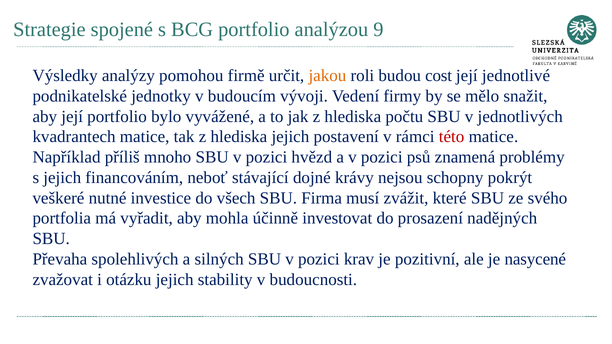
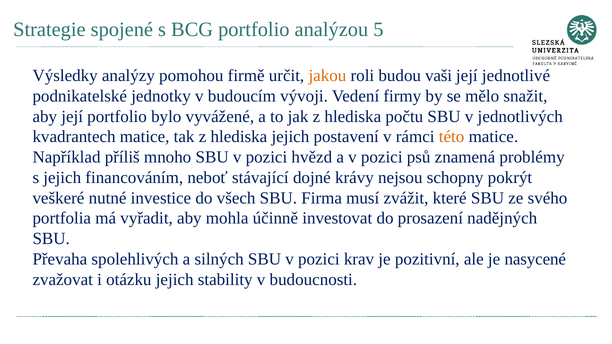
9: 9 -> 5 (378, 30)
cost: cost -> vaši (439, 76)
této colour: red -> orange (452, 137)
